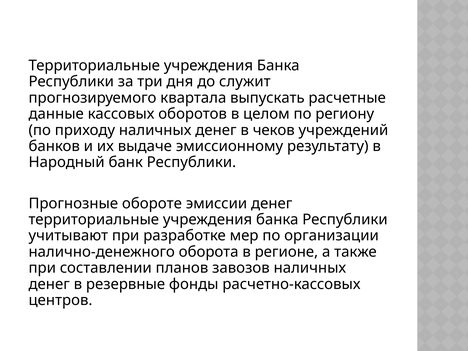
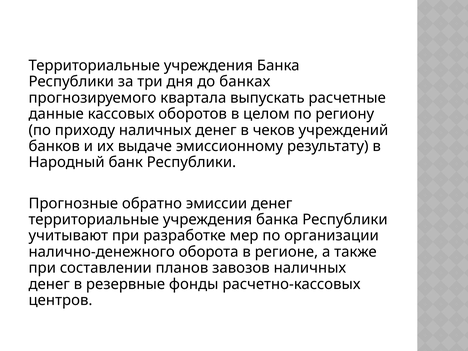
служит: служит -> банках (245, 82)
обороте: обороте -> обратно (152, 203)
